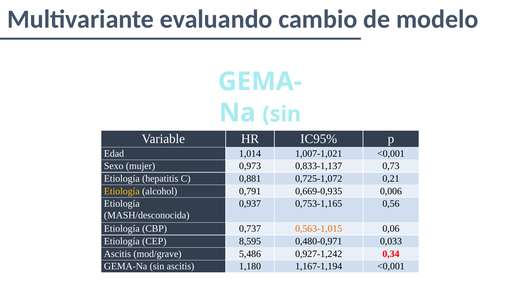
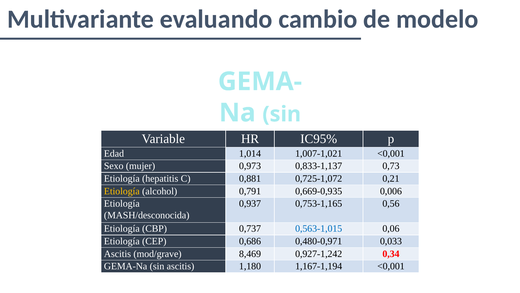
0,563-1,015 colour: orange -> blue (319, 228)
8,595: 8,595 -> 0,686 (250, 241)
5,486: 5,486 -> 8,469 (250, 253)
